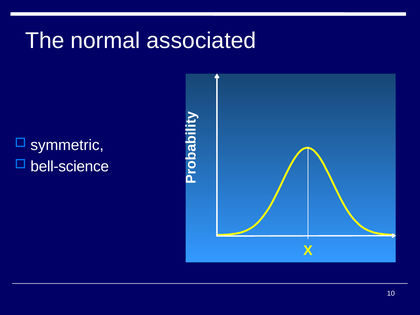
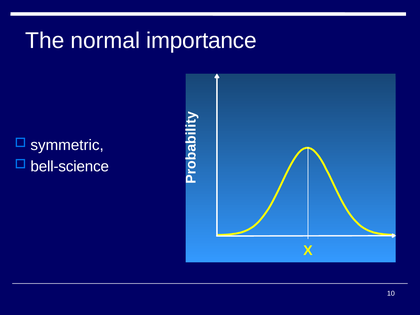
associated: associated -> importance (202, 41)
